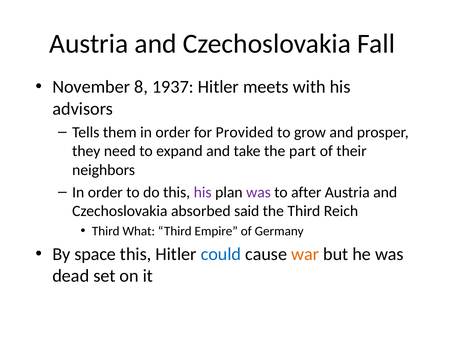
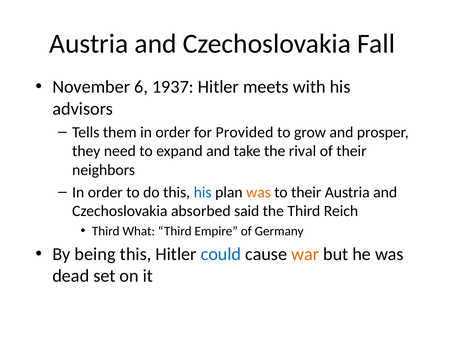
8: 8 -> 6 (141, 87)
part: part -> rival (303, 151)
his colour: purple -> blue (203, 192)
was colour: purple -> orange (258, 192)
to after: after -> their (306, 192)
space: space -> being (95, 254)
